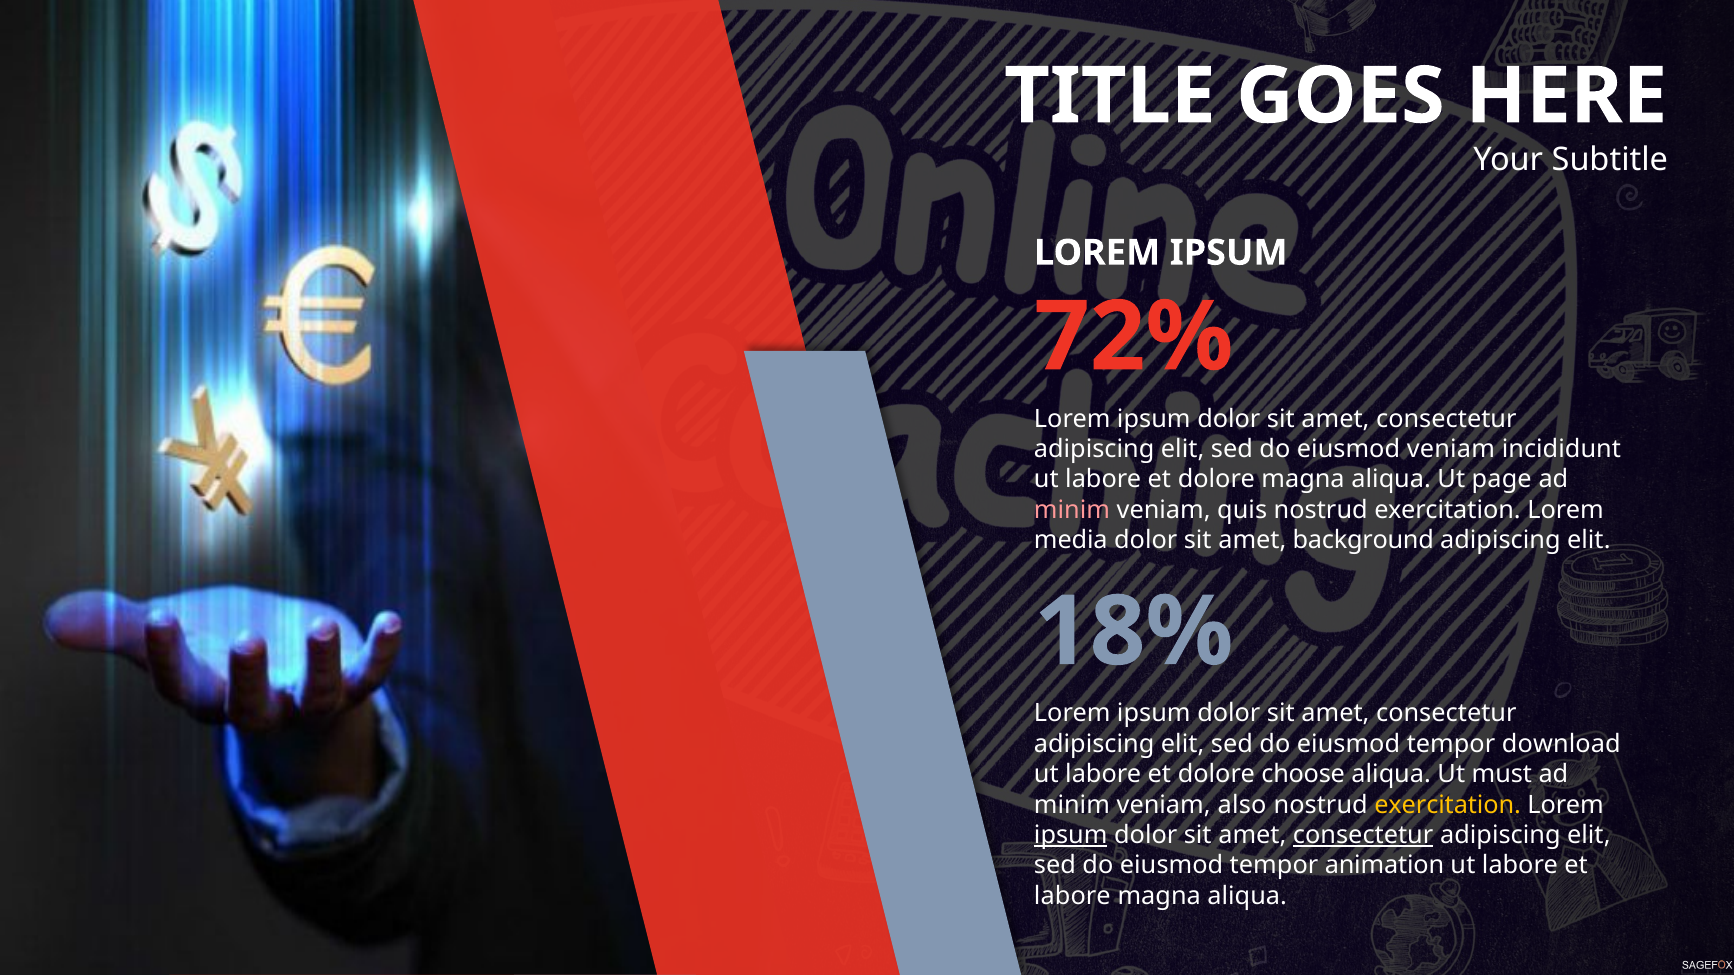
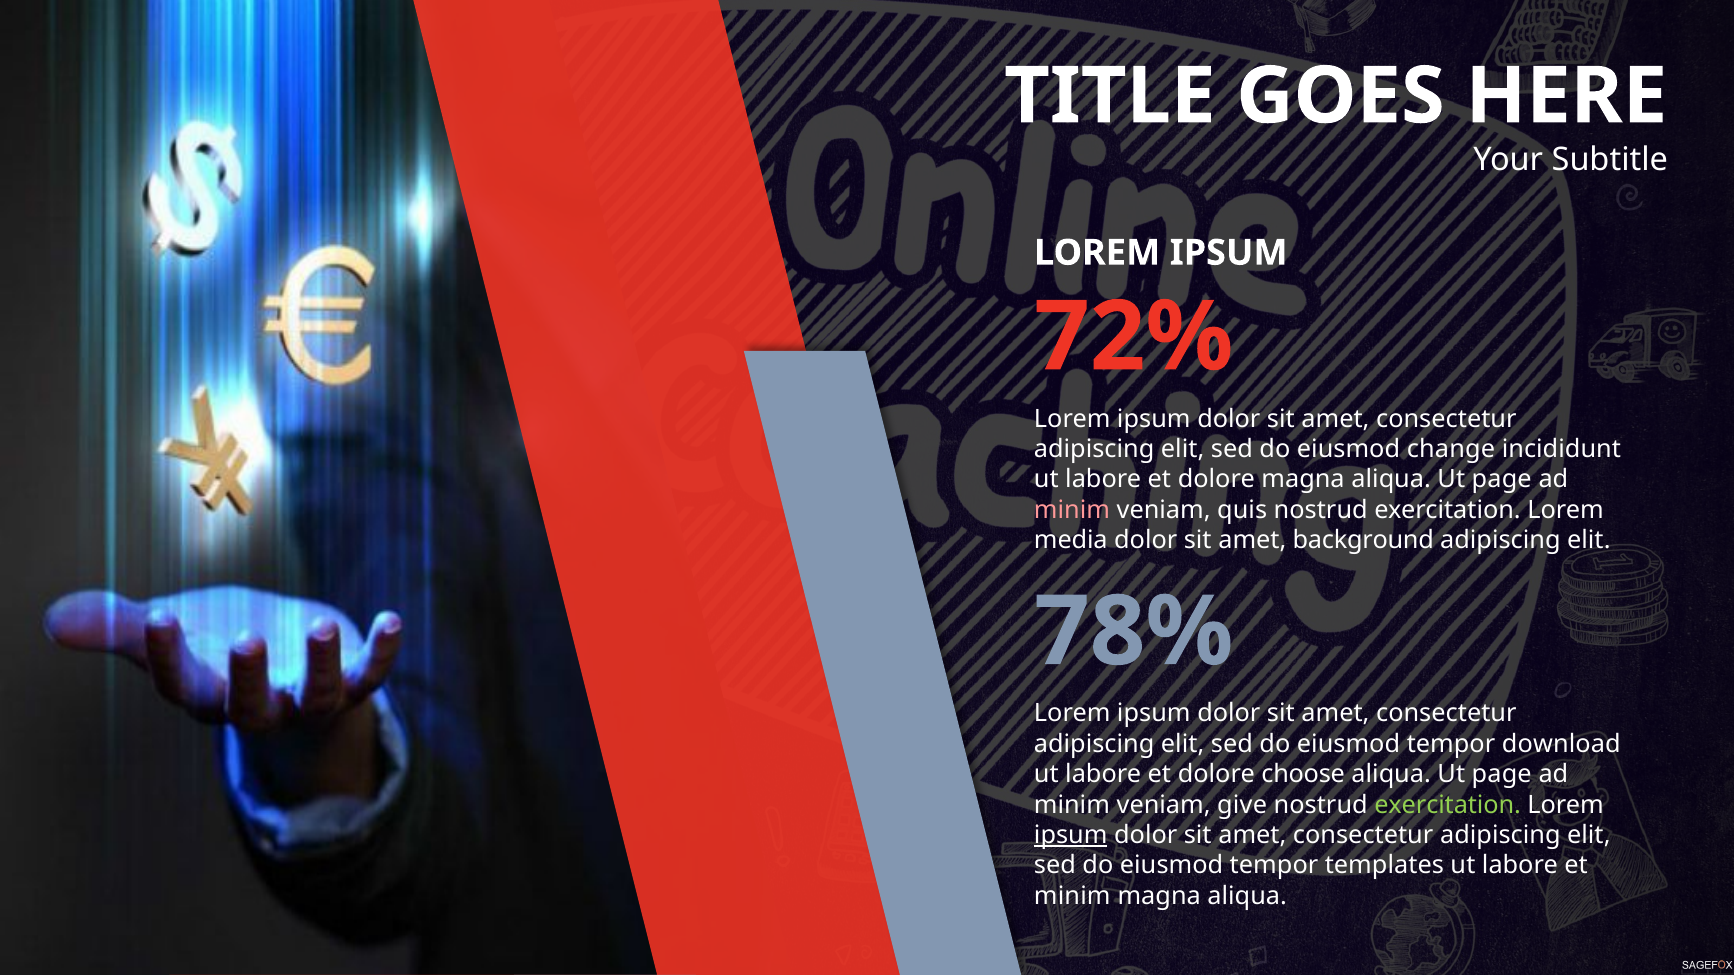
eiusmod veniam: veniam -> change (1451, 449)
18%: 18% -> 78% (1134, 632)
must: must -> page (1502, 775)
also: also -> give (1242, 805)
exercitation colour: yellow -> light green (1448, 805)
consectetur underline: present -> none (1363, 835)
animation: animation -> templates (1384, 866)
labore: labore -> minim (1072, 896)
